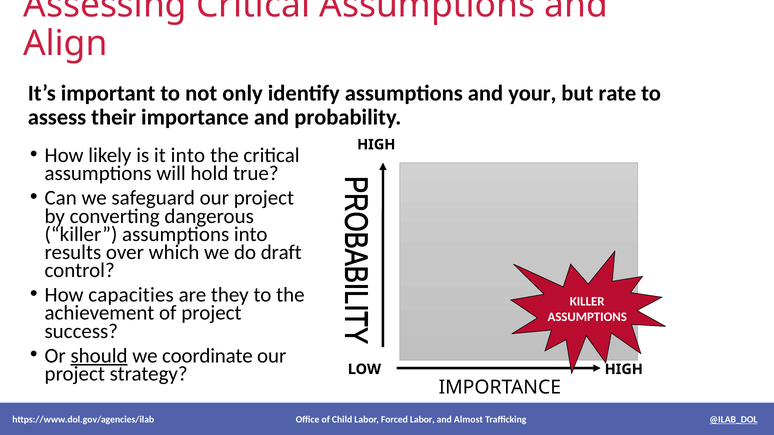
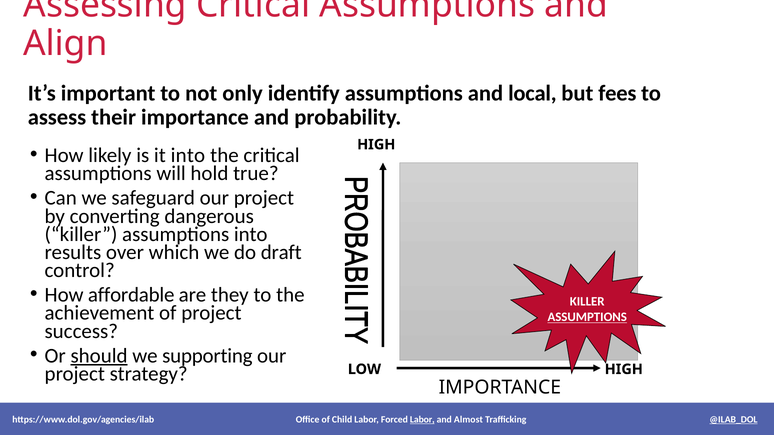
your: your -> local (532, 93)
rate: rate -> fees (617, 93)
capacities: capacities -> affordable (131, 295)
ASSUMPTIONS underline: none -> present (587, 317)
coordinate: coordinate -> supporting (207, 356)
Labor underline: none -> present (422, 420)
